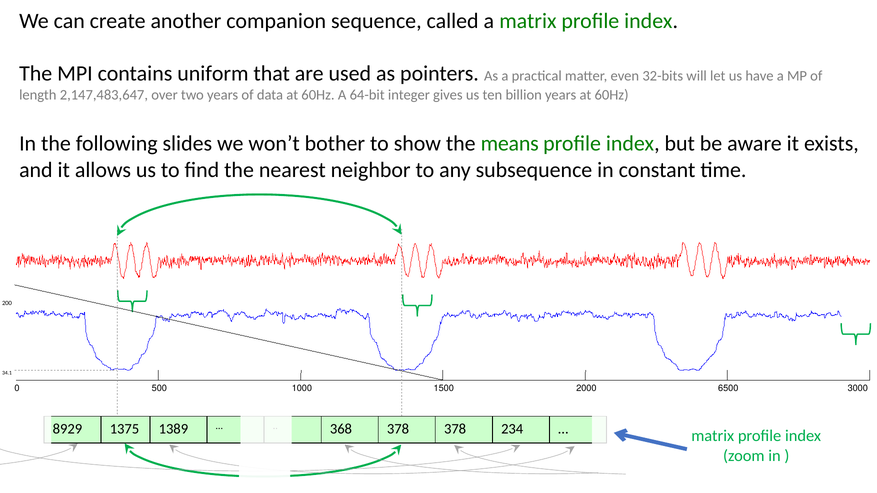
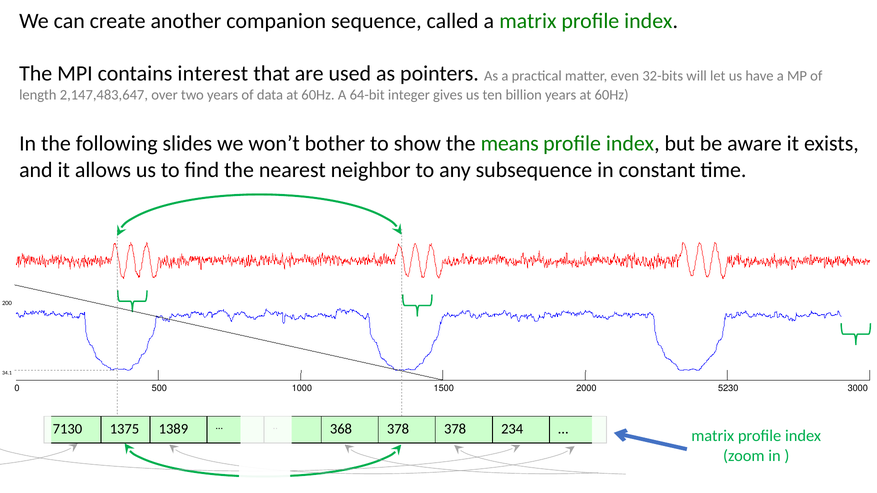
uniform: uniform -> interest (213, 73)
6500: 6500 -> 5230 (728, 388)
8929: 8929 -> 7130 (67, 429)
